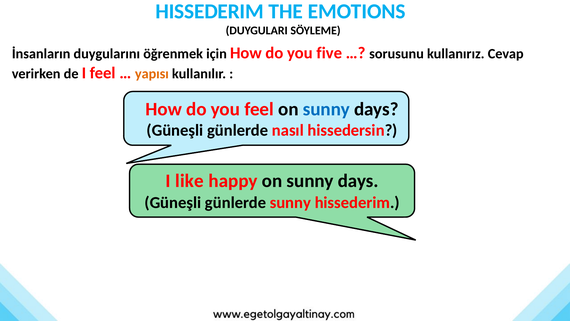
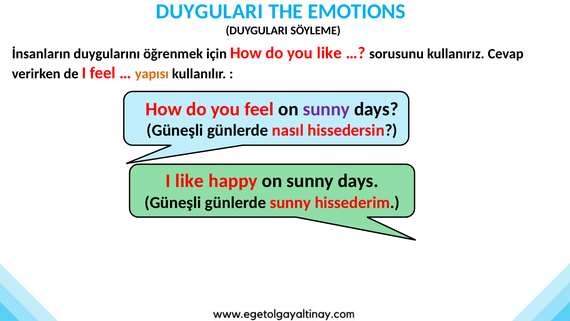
HISSEDERIM: HISSEDERIM -> DUYGULARI (209, 11)
you five: five -> like (329, 53)
sunny colour: blue -> purple (326, 109)
